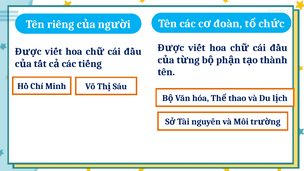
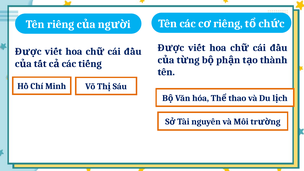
đoàn: đoàn -> riêng (228, 24)
